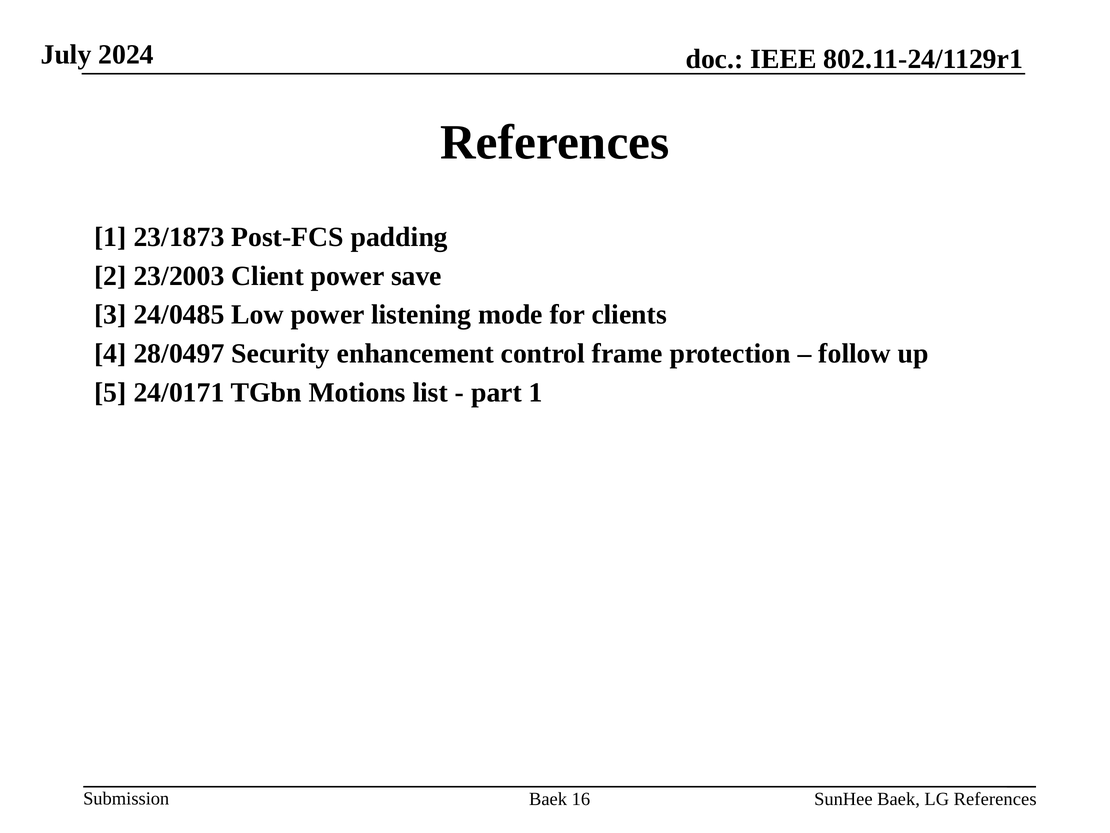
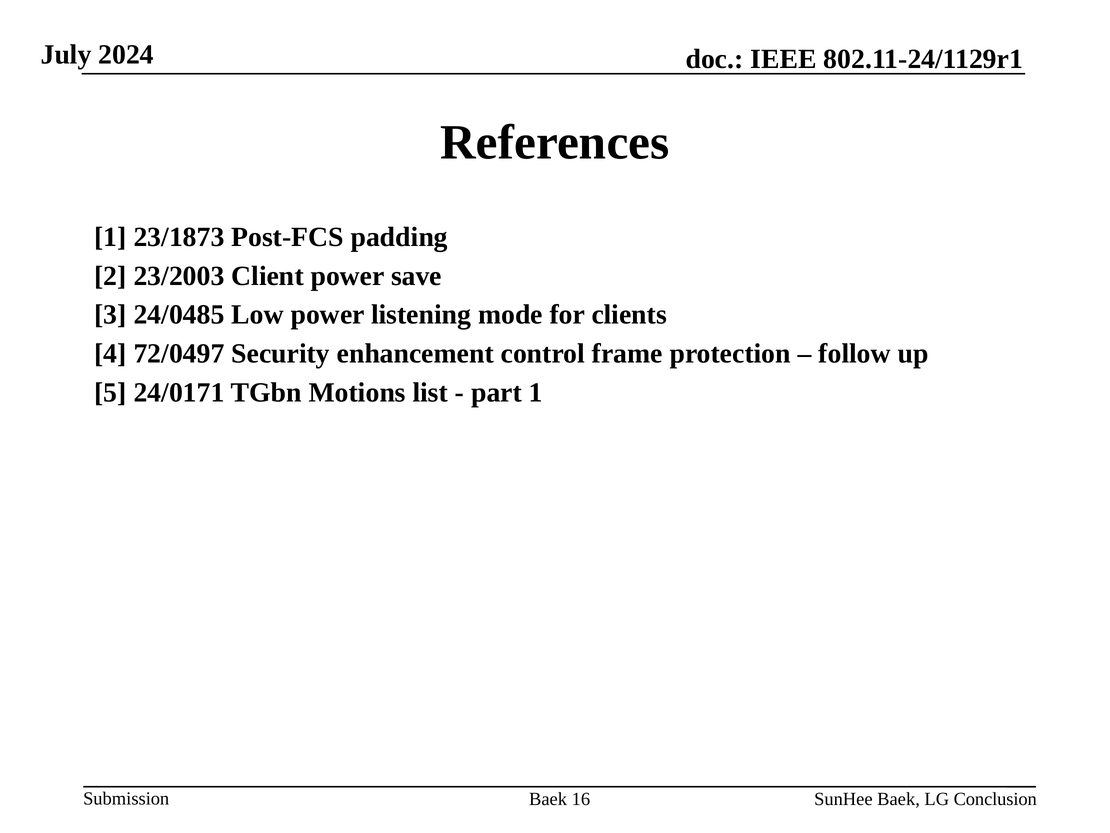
28/0497: 28/0497 -> 72/0497 (179, 353)
LG References: References -> Conclusion (995, 798)
